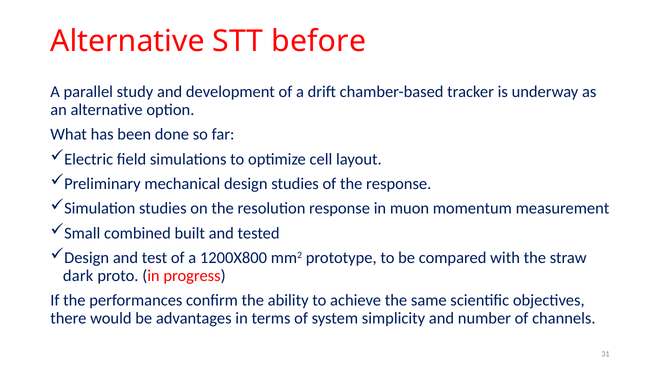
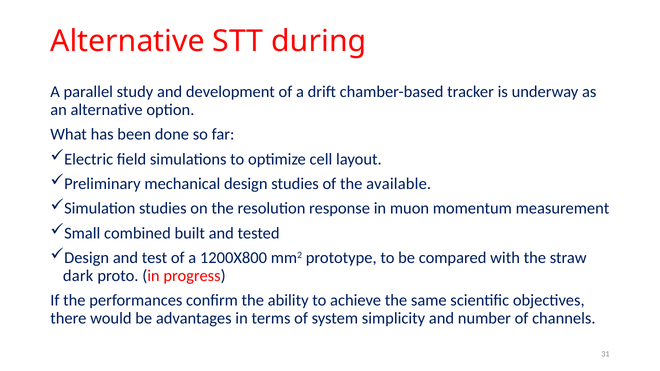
before: before -> during (319, 41)
the response: response -> available (399, 184)
